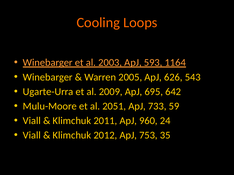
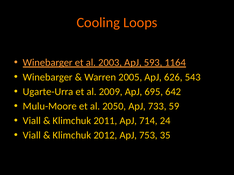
2051: 2051 -> 2050 (114, 106)
960: 960 -> 714 (148, 121)
